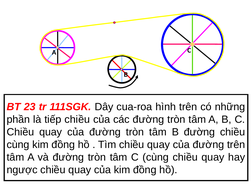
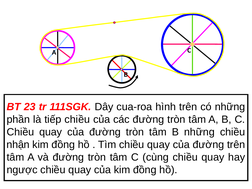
B đường: đường -> những (199, 132)
cùng: cùng -> nhận (18, 145)
